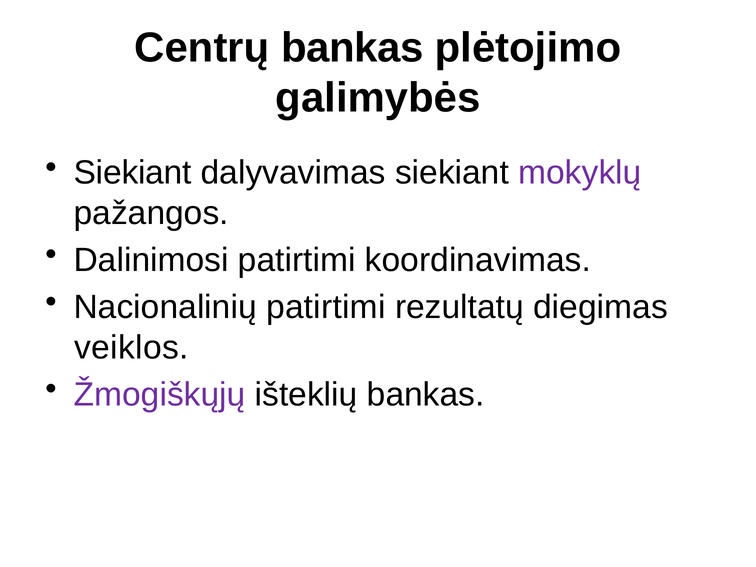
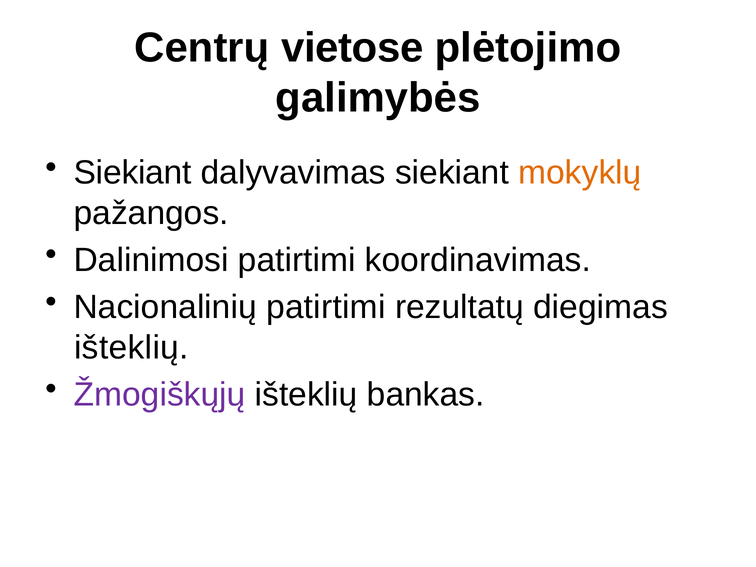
Centrų bankas: bankas -> vietose (352, 48)
mokyklų colour: purple -> orange (580, 173)
veiklos: veiklos -> išteklių (131, 348)
